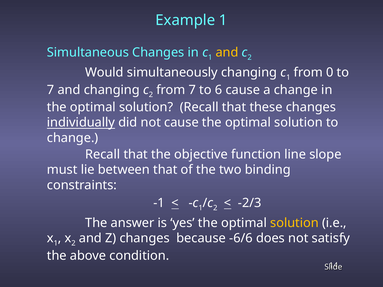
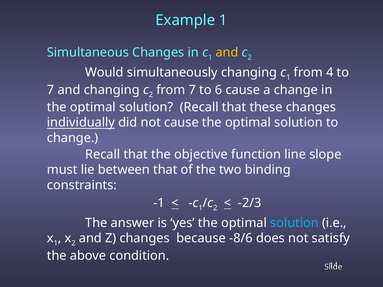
0: 0 -> 4 (330, 72)
solution colour: yellow -> light blue (294, 223)
-6/6: -6/6 -> -8/6 (241, 238)
